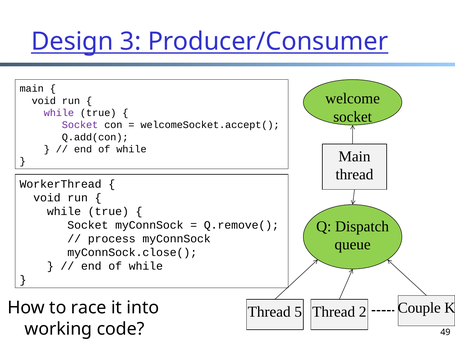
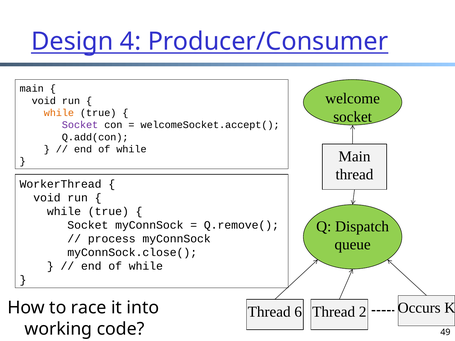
3: 3 -> 4 (131, 42)
while colour: purple -> orange (59, 113)
5: 5 -> 6 (298, 312)
Couple: Couple -> Occurs (419, 308)
